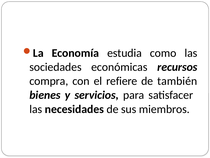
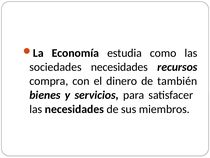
sociedades económicas: económicas -> necesidades (119, 67)
refiere: refiere -> dinero (122, 81)
